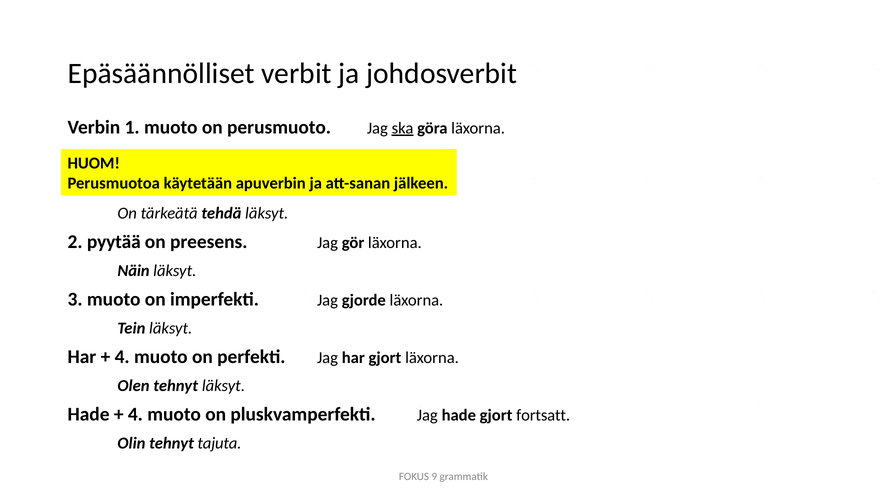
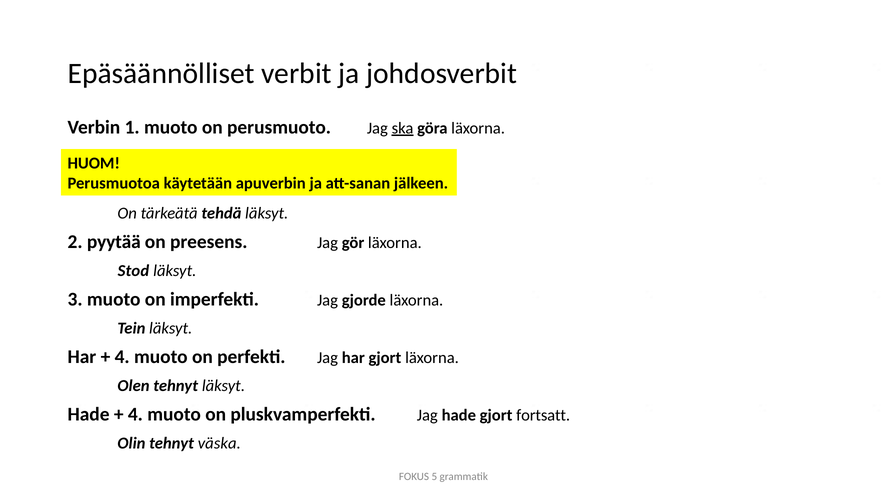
Näin: Näin -> Stod (133, 271)
tajuta: tajuta -> väska (219, 443)
9: 9 -> 5 (434, 476)
